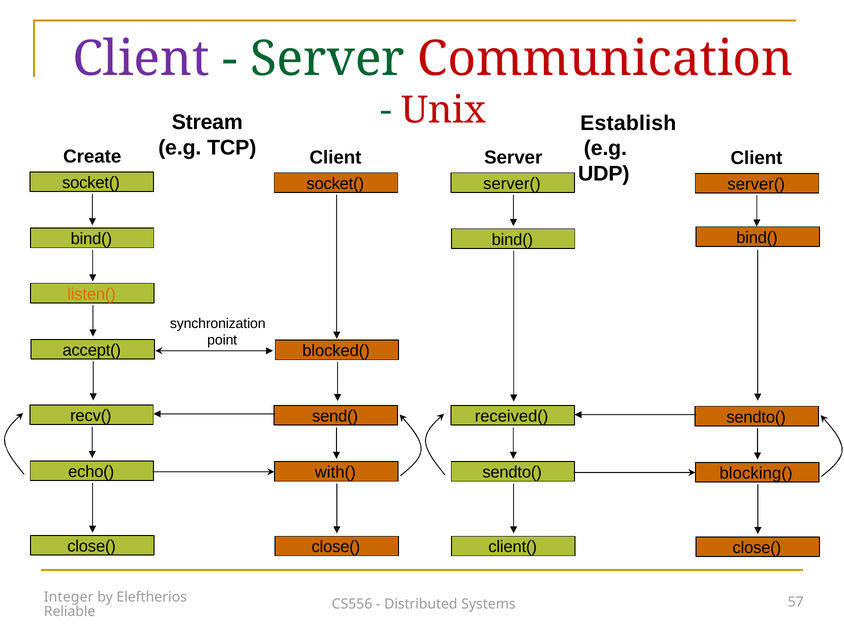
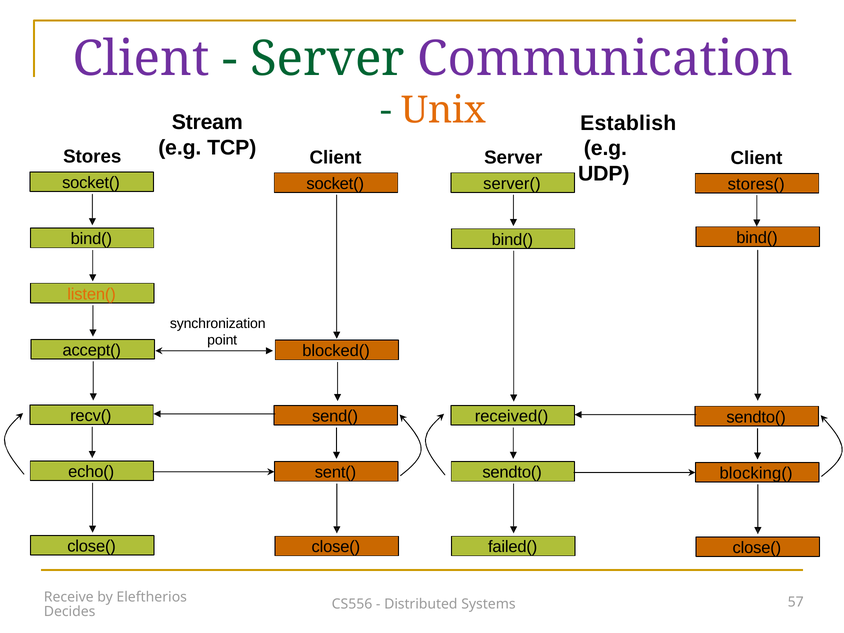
Communication colour: red -> purple (605, 59)
Unix colour: red -> orange (444, 110)
Create: Create -> Stores (92, 157)
server(: server( -> stores( (756, 184)
with(: with( -> sent( (335, 472)
client(: client( -> failed( (513, 547)
Integer: Integer -> Receive (69, 597)
Reliable: Reliable -> Decides (70, 611)
